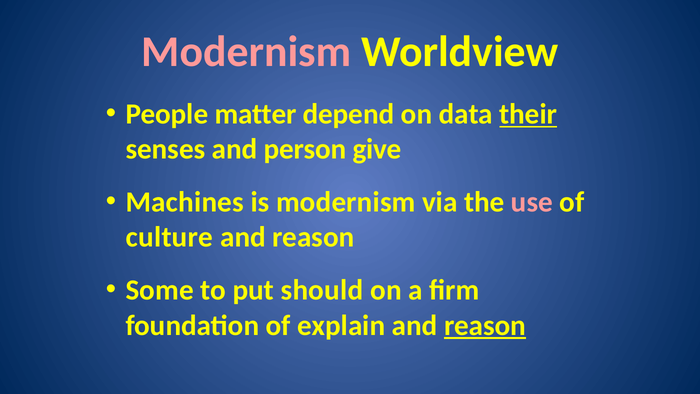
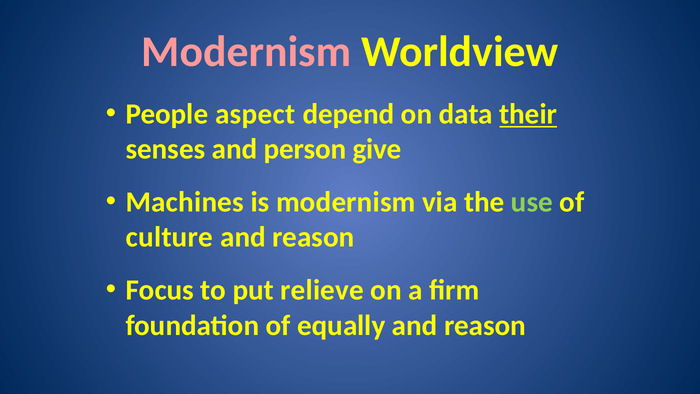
matter: matter -> aspect (255, 114)
use colour: pink -> light green (532, 202)
Some: Some -> Focus (160, 290)
should: should -> relieve (322, 290)
explain: explain -> equally (341, 325)
reason underline: present -> none (485, 325)
